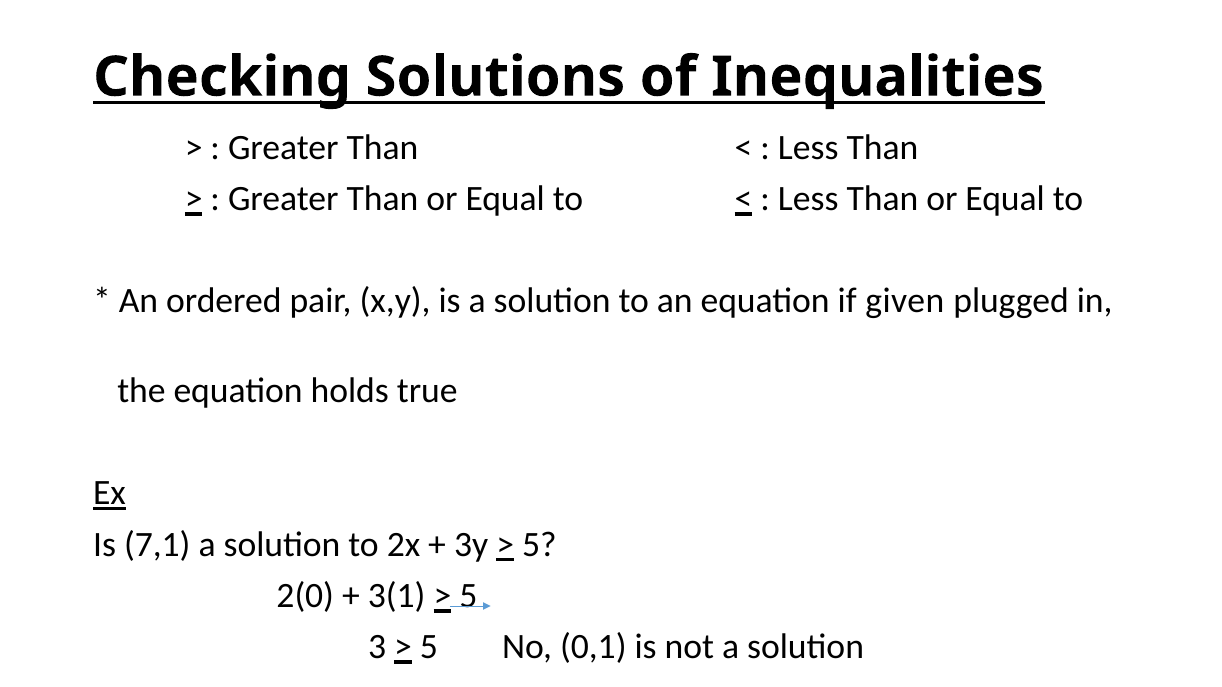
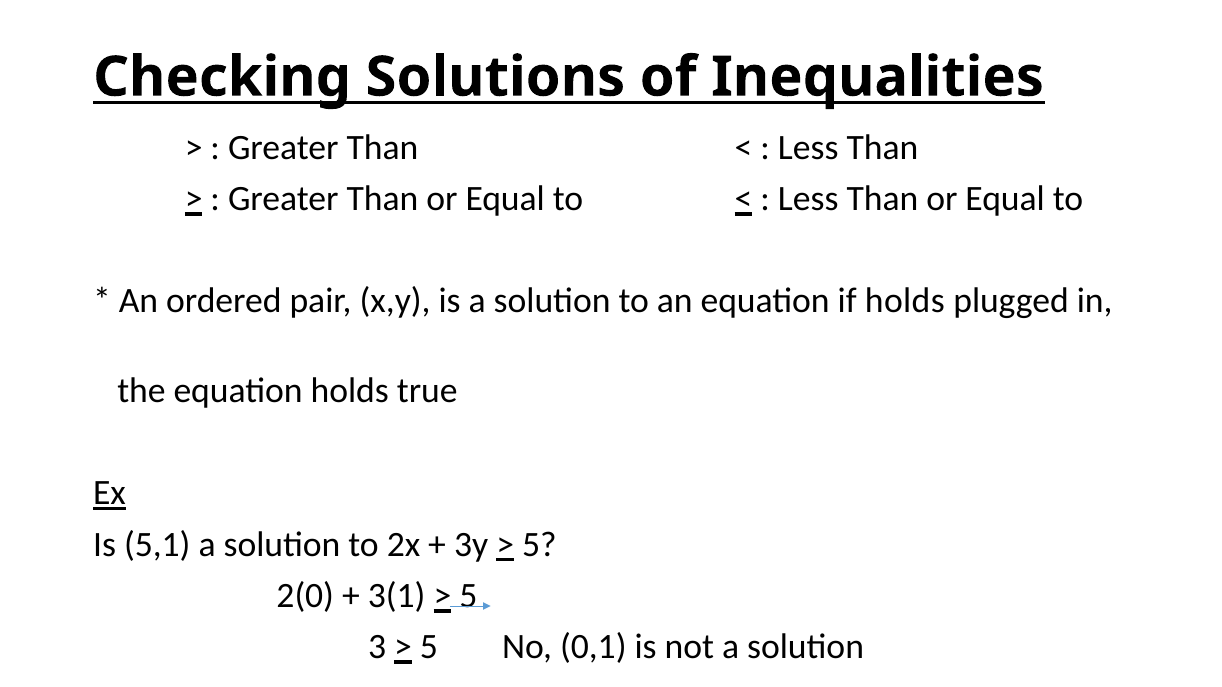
if given: given -> holds (905, 301)
7,1: 7,1 -> 5,1 (157, 545)
